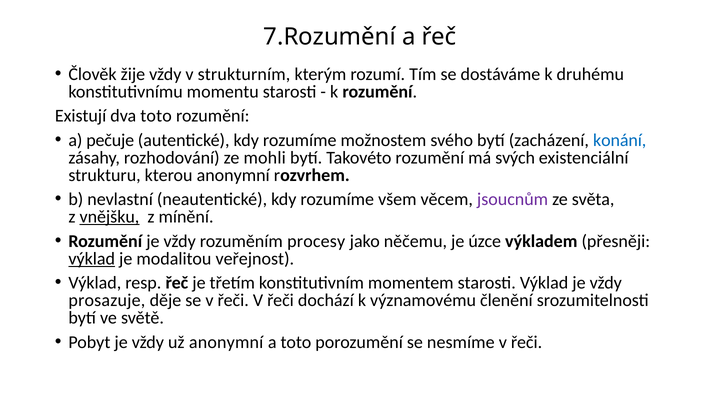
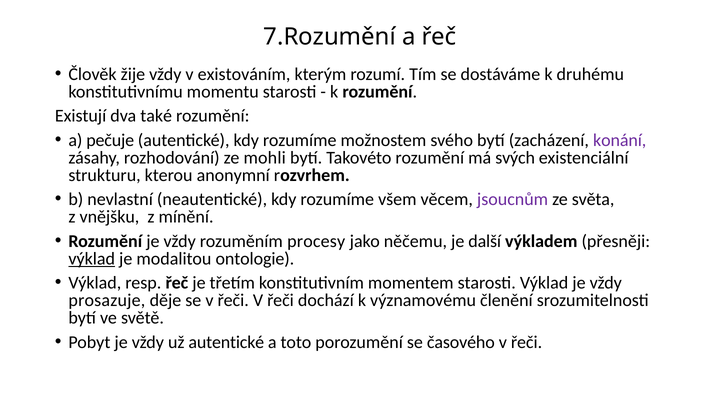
strukturním: strukturním -> existováním (244, 74)
dva toto: toto -> také (156, 116)
konání colour: blue -> purple (620, 140)
vnějšku underline: present -> none (109, 217)
úzce: úzce -> další (485, 241)
veřejnost: veřejnost -> ontologie (255, 259)
už anonymní: anonymní -> autentické (226, 342)
nesmíme: nesmíme -> časového (461, 342)
